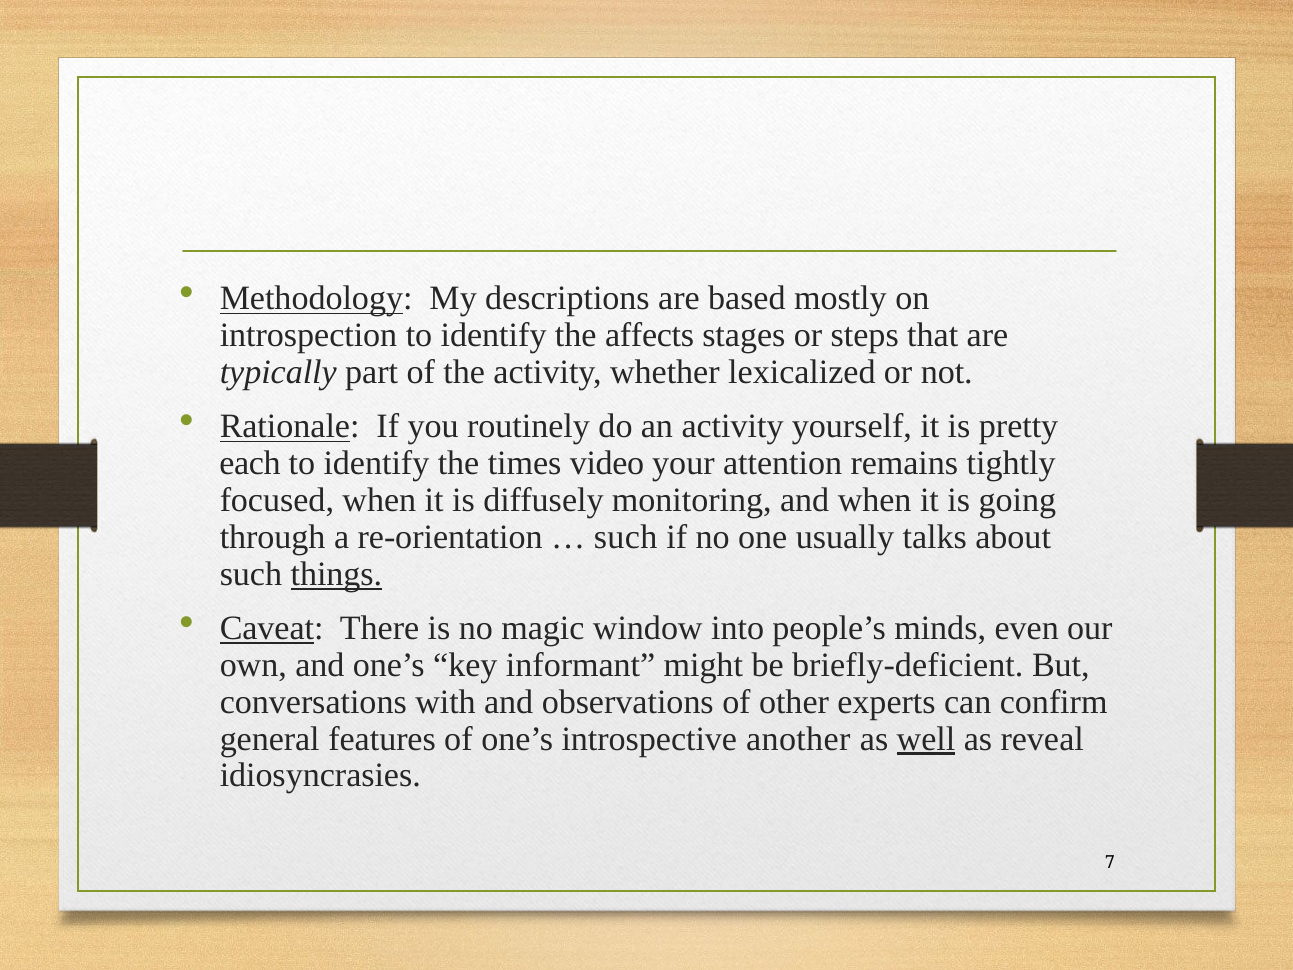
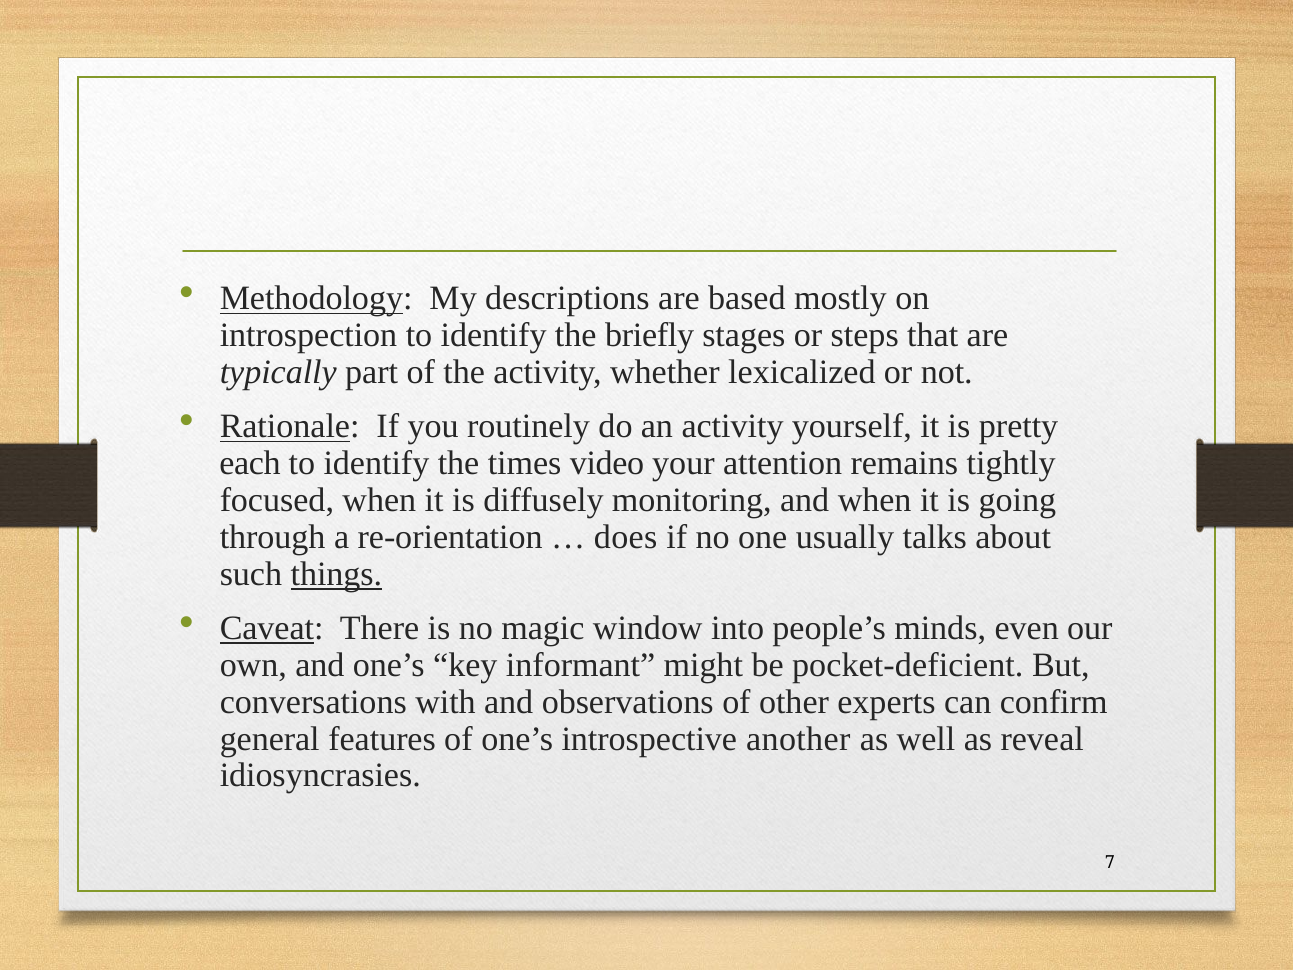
affects: affects -> briefly (650, 335)
such: such -> does (626, 537)
briefly-deficient: briefly-deficient -> pocket-deficient (908, 665)
well underline: present -> none (926, 739)
